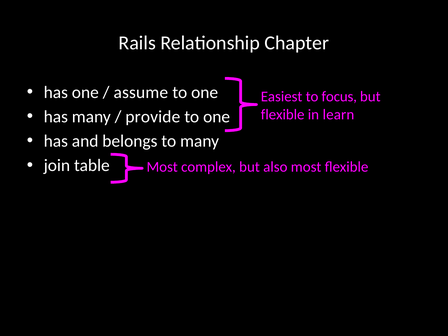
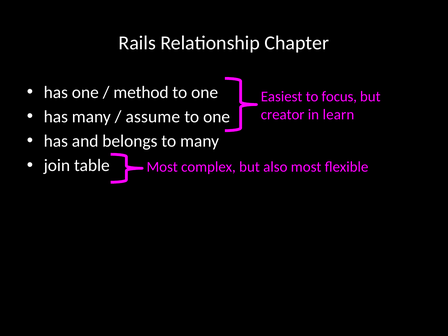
assume: assume -> method (141, 92)
provide: provide -> assume (153, 117)
flexible: flexible -> creator (283, 115)
